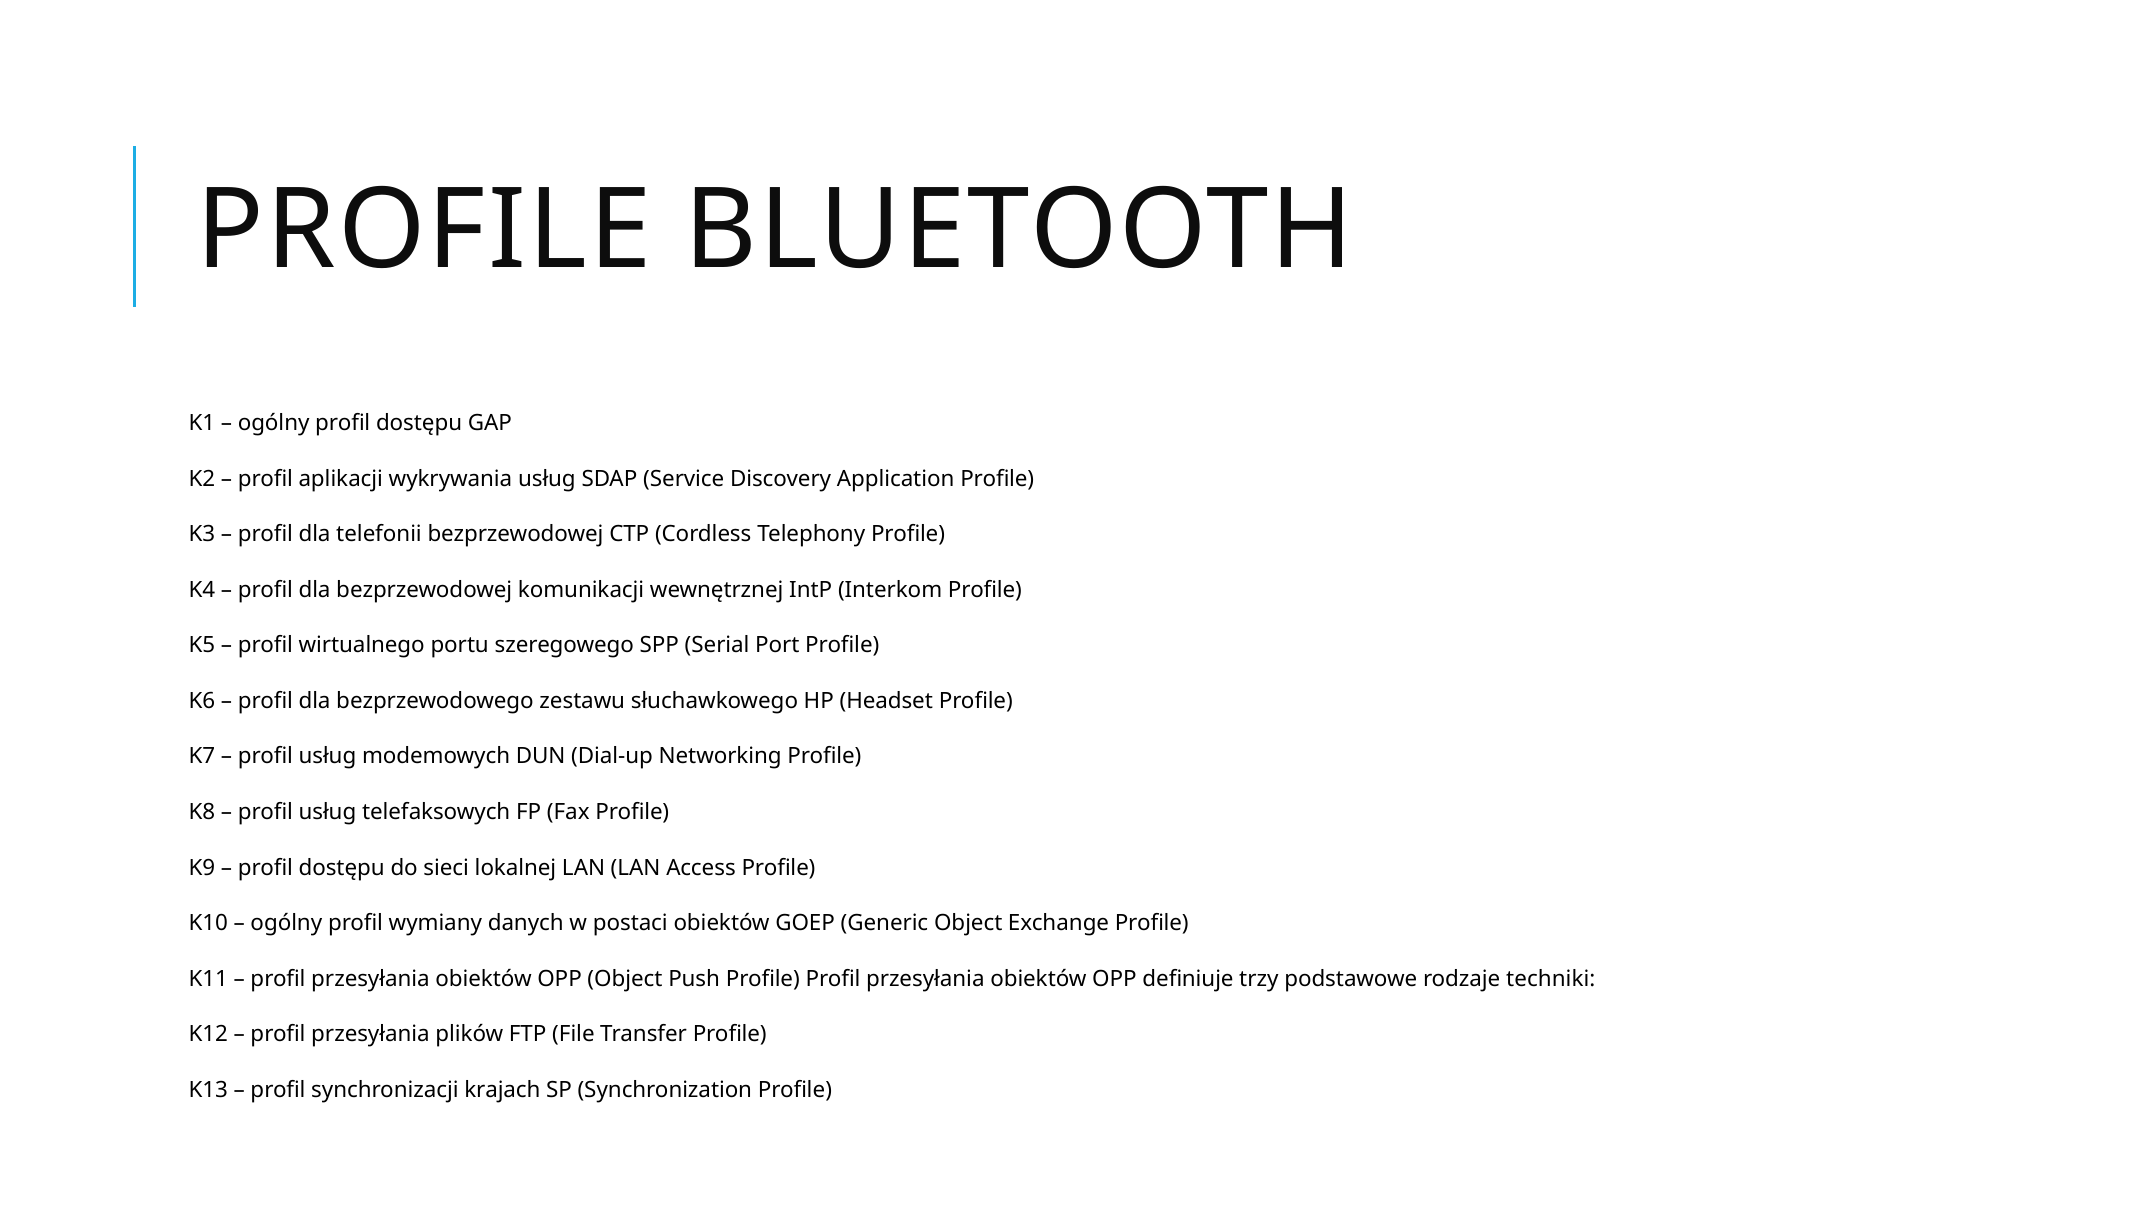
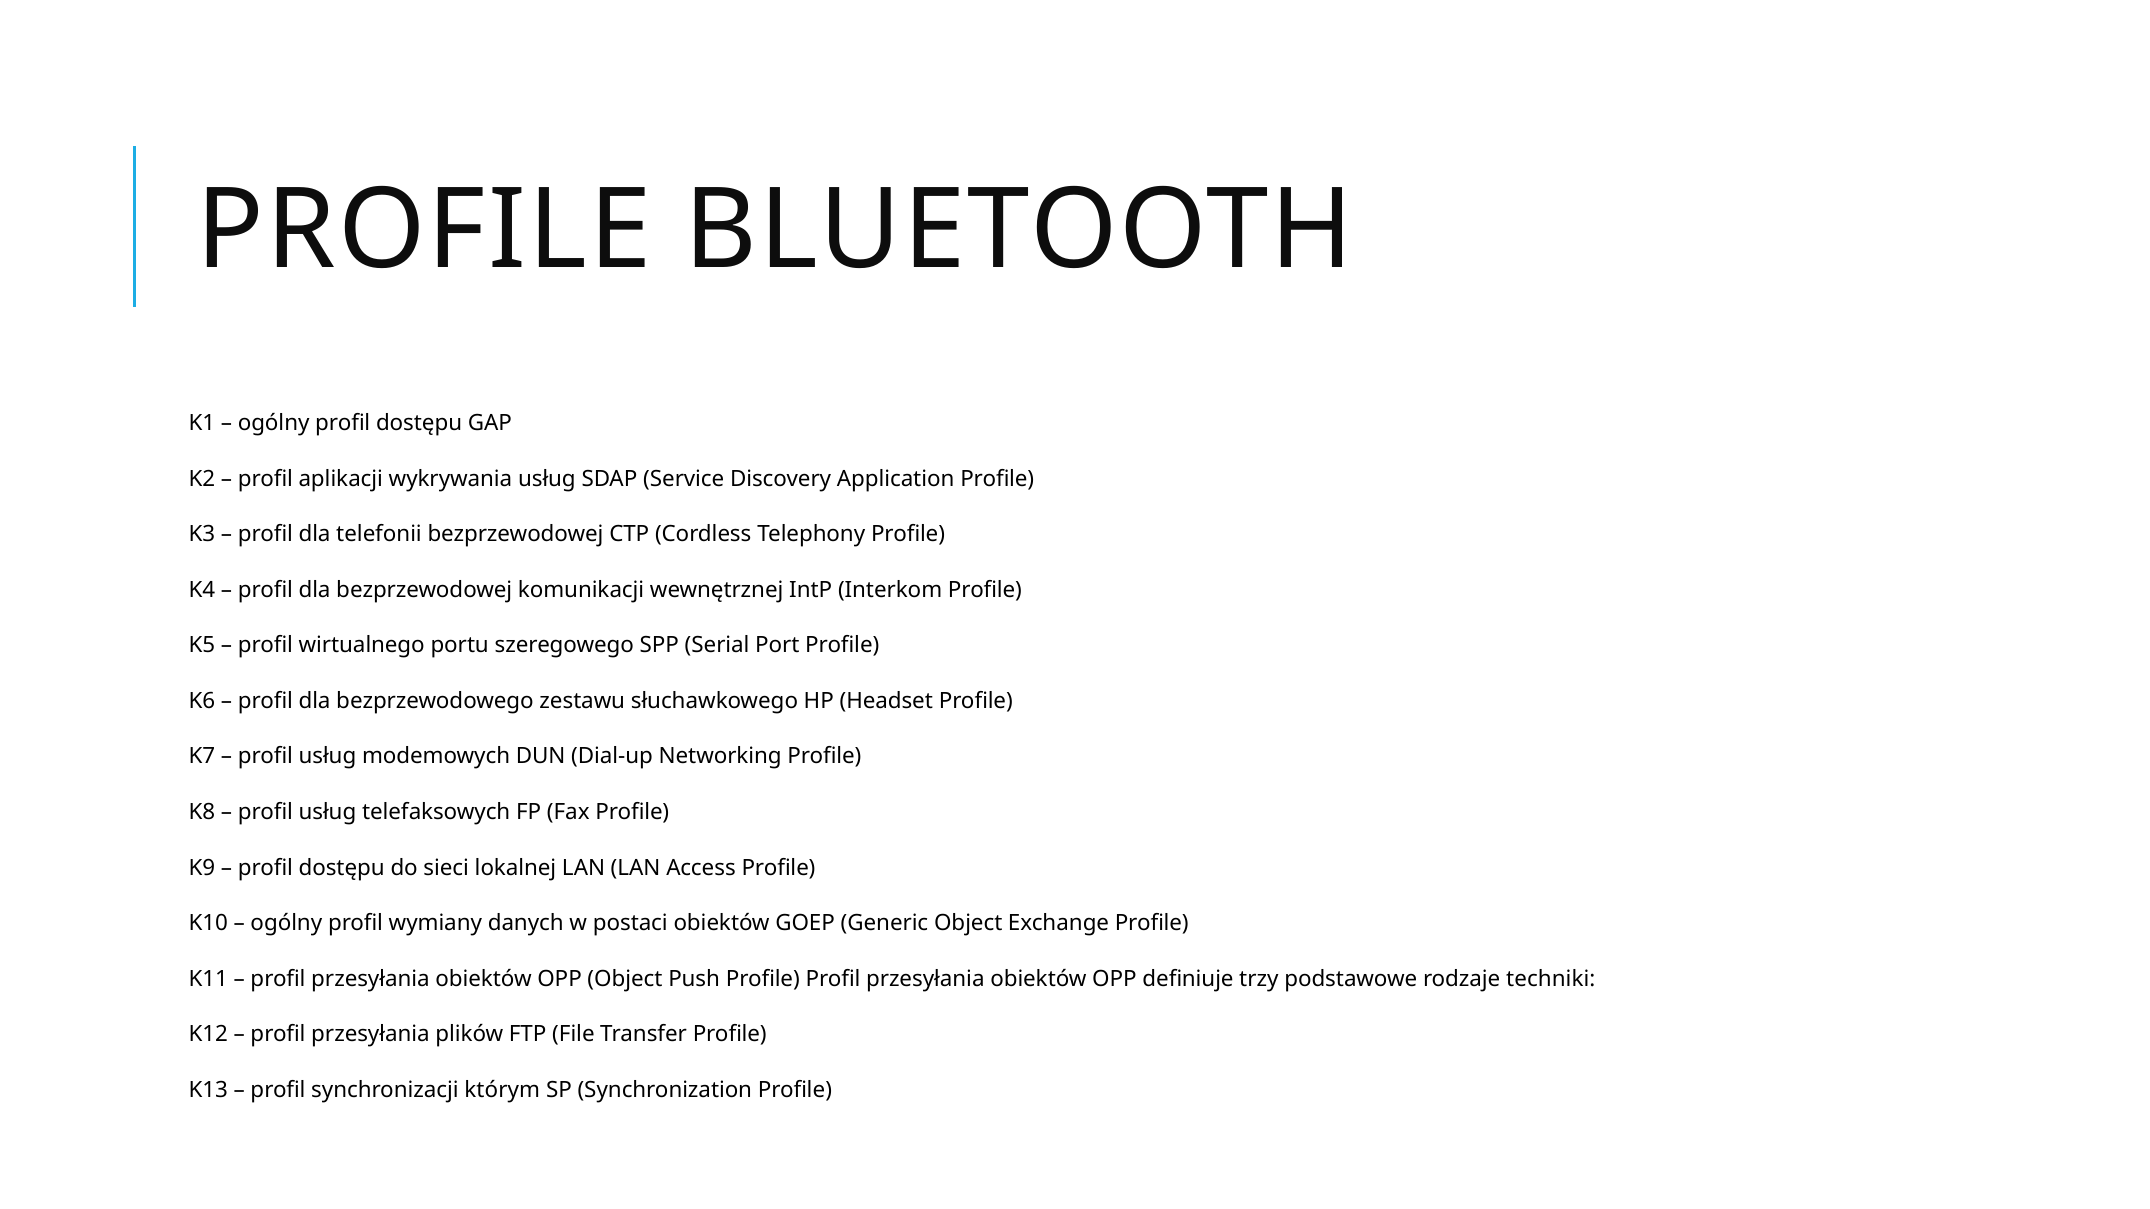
krajach: krajach -> którym (502, 1090)
